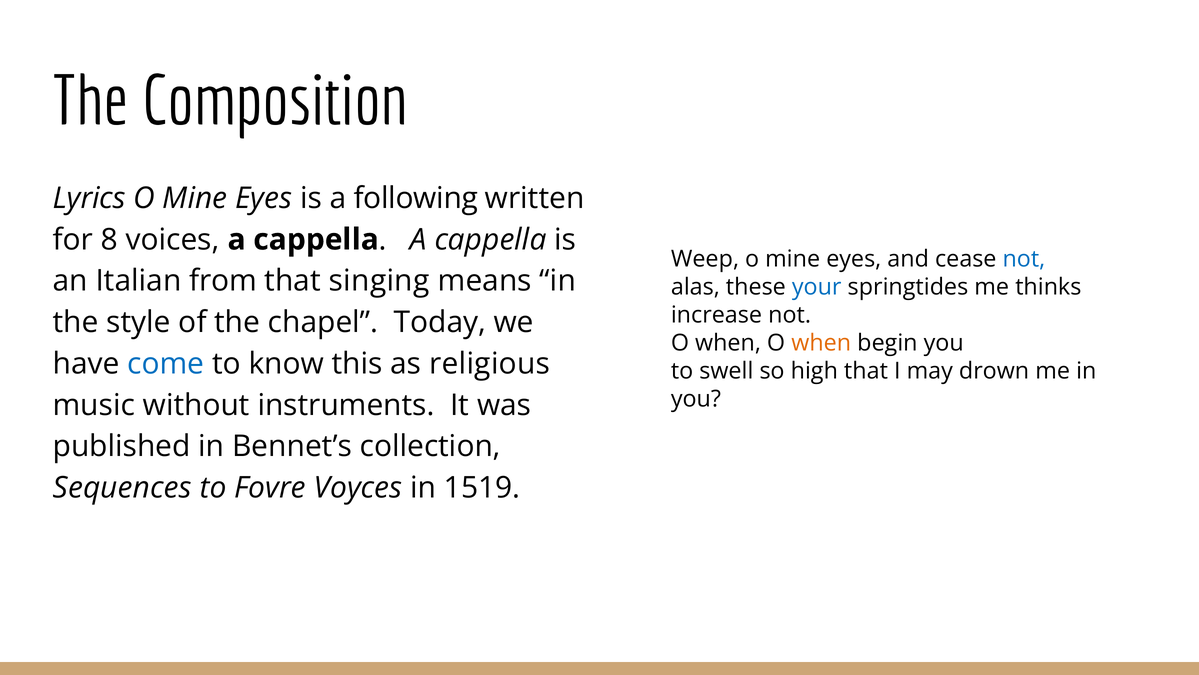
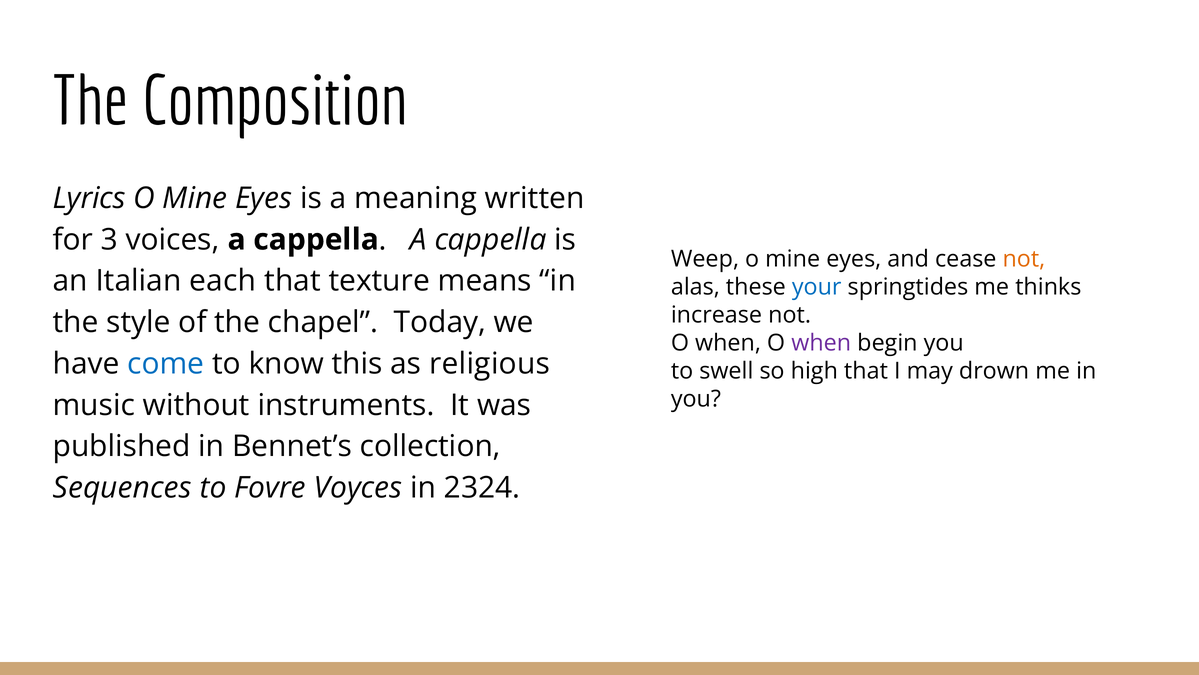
following: following -> meaning (416, 198)
8: 8 -> 3 (109, 239)
not colour: blue -> orange (1024, 259)
from: from -> each (223, 281)
singing: singing -> texture (379, 281)
when colour: orange -> purple (821, 343)
1519: 1519 -> 2324 (482, 488)
